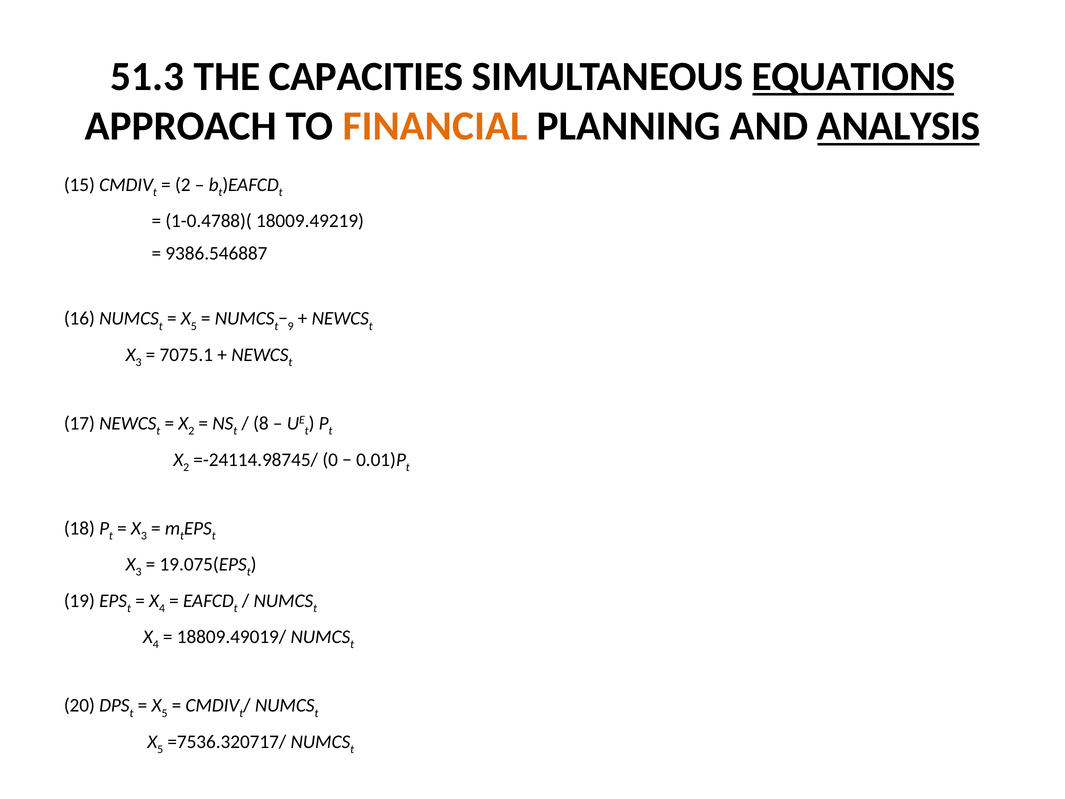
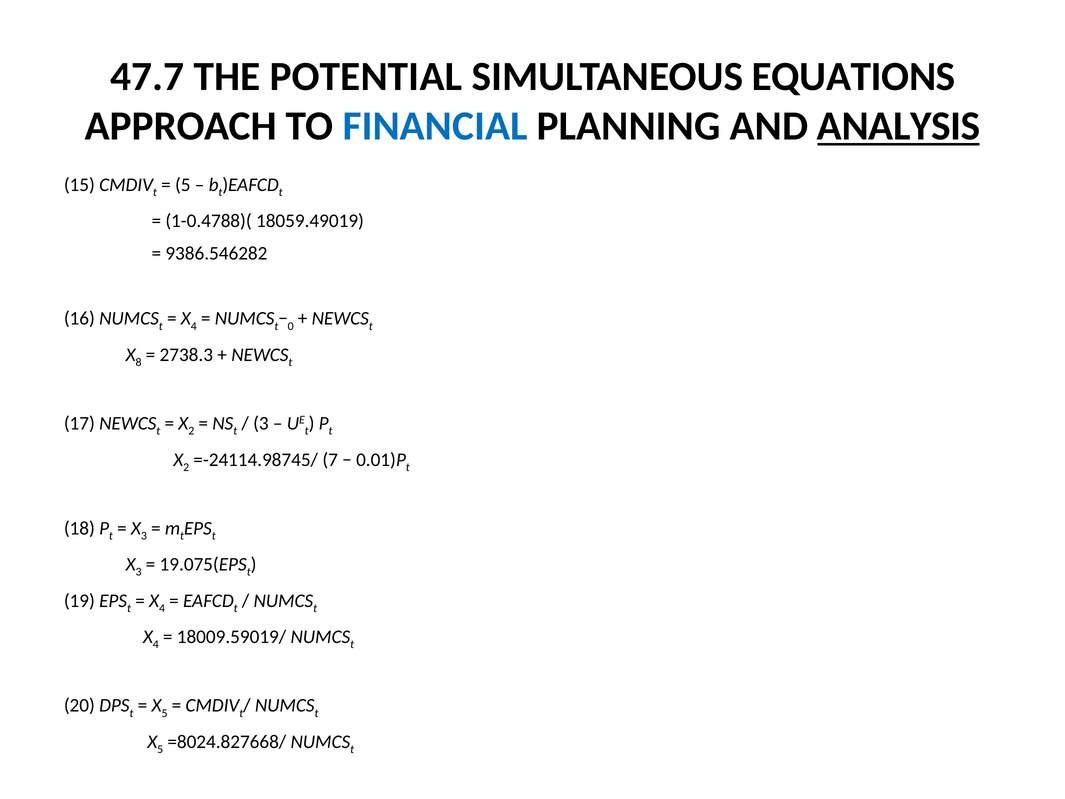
51.3: 51.3 -> 47.7 (147, 77)
CAPACITIES: CAPACITIES -> POTENTIAL (366, 77)
EQUATIONS underline: present -> none (854, 77)
FINANCIAL colour: orange -> blue (435, 126)
2: 2 -> 5 (183, 185)
18009.49219: 18009.49219 -> 18059.49019 (310, 221)
9386.546887: 9386.546887 -> 9386.546282 (216, 253)
5: 5 -> 4 (194, 326)
9: 9 -> 0 (291, 326)
3: 3 -> 8 (139, 362)
7075.1: 7075.1 -> 2738.3 (186, 355)
8: 8 -> 3 (261, 423)
0: 0 -> 7 (330, 460)
18809.49019/: 18809.49019/ -> 18009.59019/ (232, 637)
=7536.320717/: =7536.320717/ -> =8024.827668/ (227, 742)
